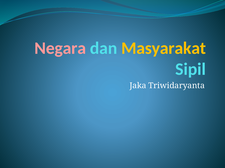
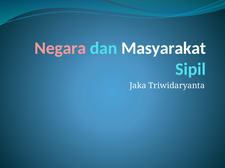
Masyarakat colour: yellow -> white (164, 48)
